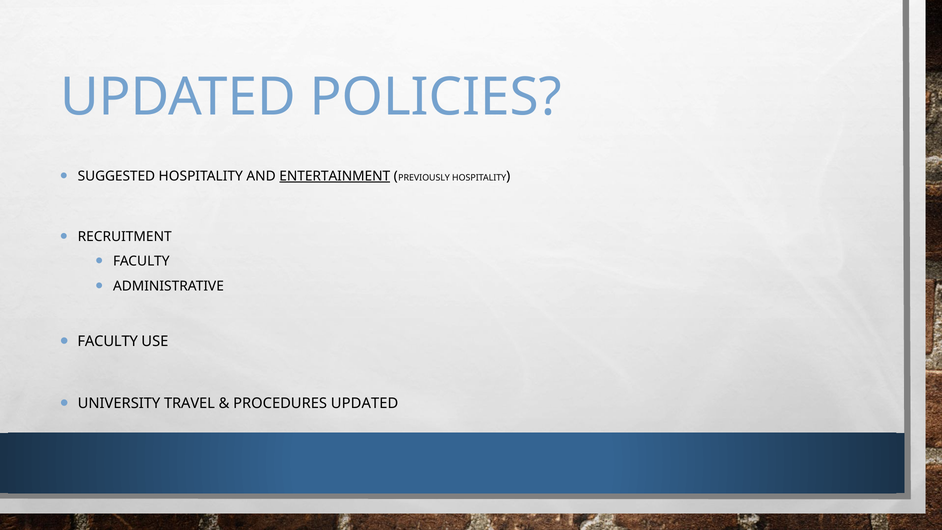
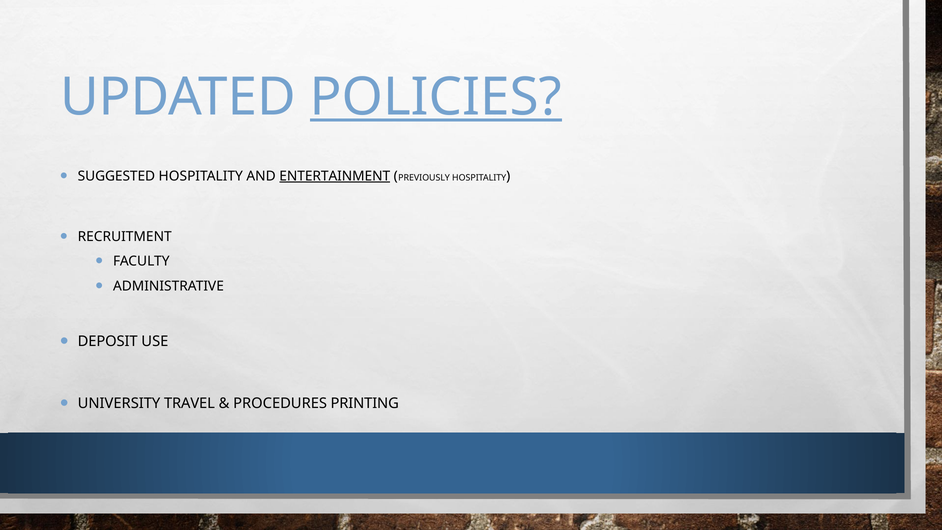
POLICIES underline: none -> present (436, 97)
FACULTY: FACULTY -> DEPOSIT (108, 341)
PROCEDURES UPDATED: UPDATED -> PRINTING (365, 403)
